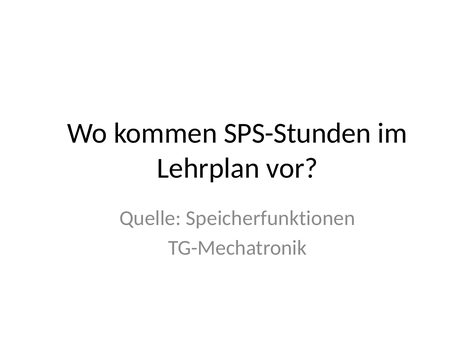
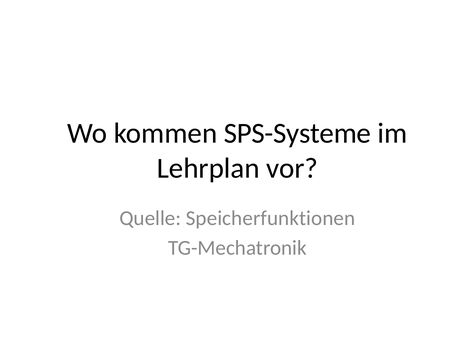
SPS-Stunden: SPS-Stunden -> SPS-Systeme (297, 133)
